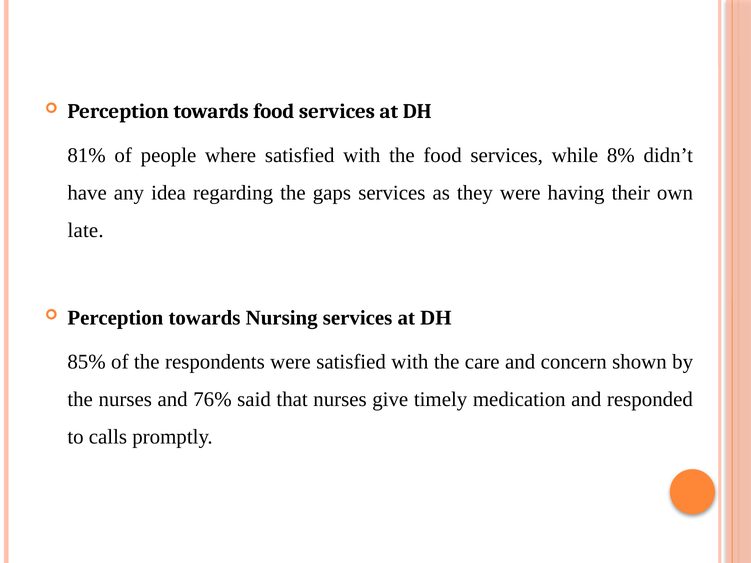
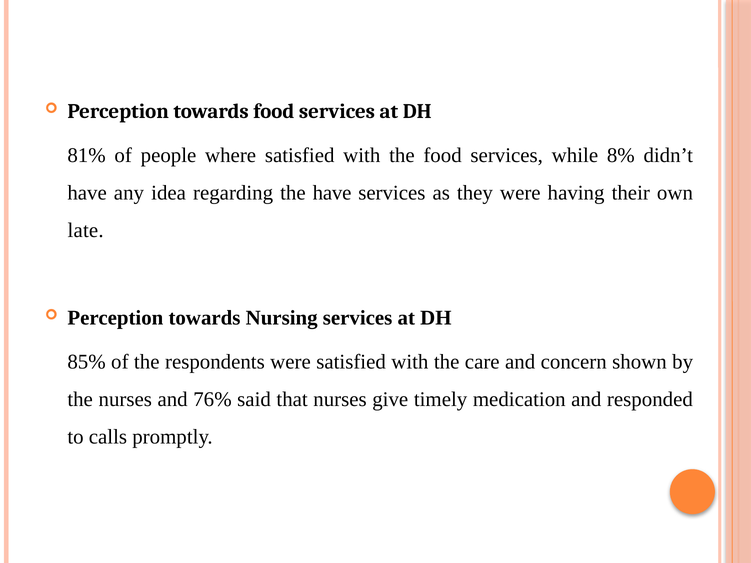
the gaps: gaps -> have (332, 193)
